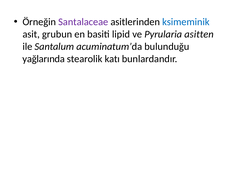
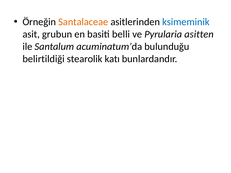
Santalaceae colour: purple -> orange (83, 22)
lipid: lipid -> belli (121, 34)
yağlarında: yağlarında -> belirtildiği (44, 59)
